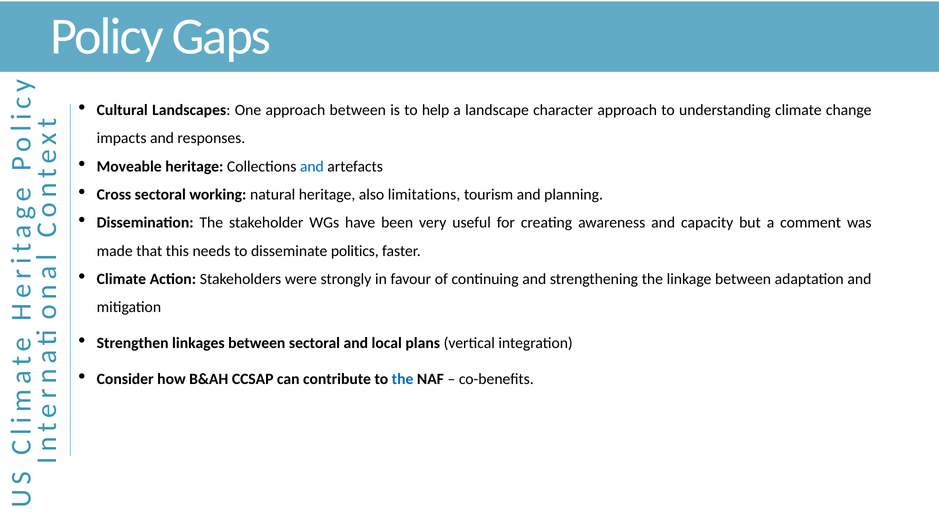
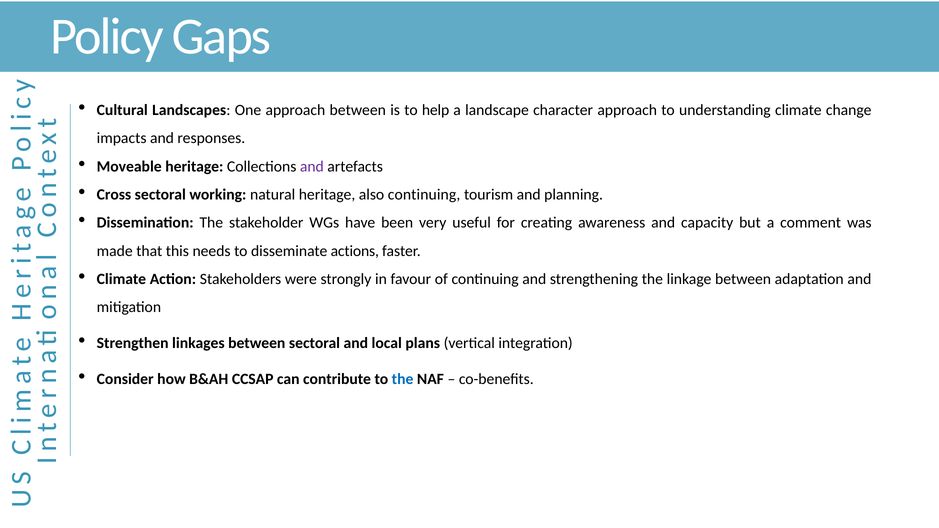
and colour: blue -> purple (312, 167)
also limitations: limitations -> continuing (424, 195)
politics: politics -> actions (355, 251)
